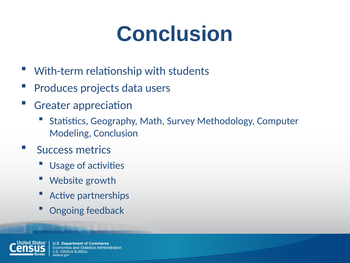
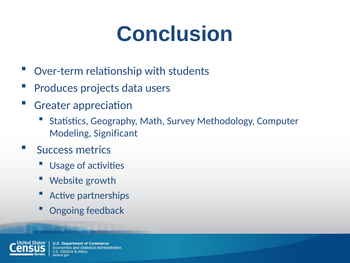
With-term: With-term -> Over-term (59, 71)
Modeling Conclusion: Conclusion -> Significant (116, 133)
